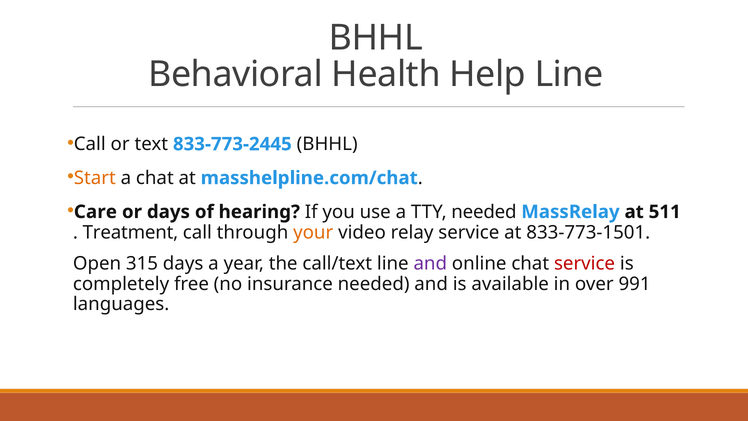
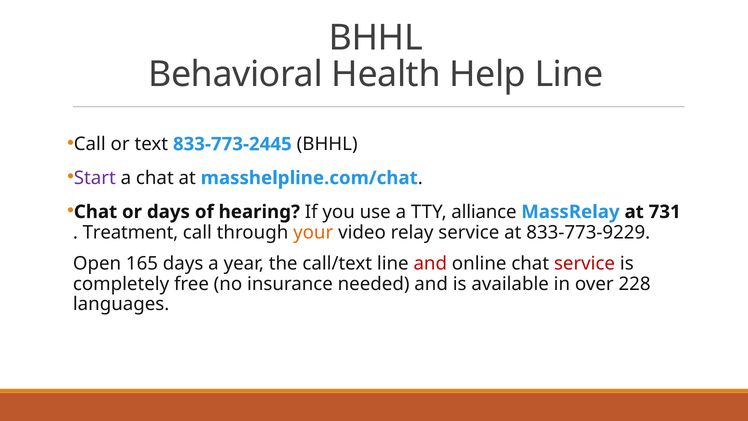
Start colour: orange -> purple (95, 178)
Care: Care -> Chat (95, 212)
TTY needed: needed -> alliance (484, 212)
511: 511 -> 731 (665, 212)
833-773-1501: 833-773-1501 -> 833-773-9229 (588, 233)
315: 315 -> 165 (142, 264)
and colour: purple -> red (430, 264)
991: 991 -> 228 (635, 284)
